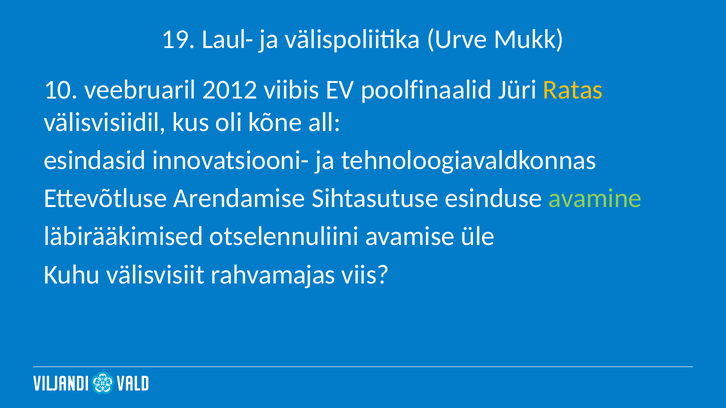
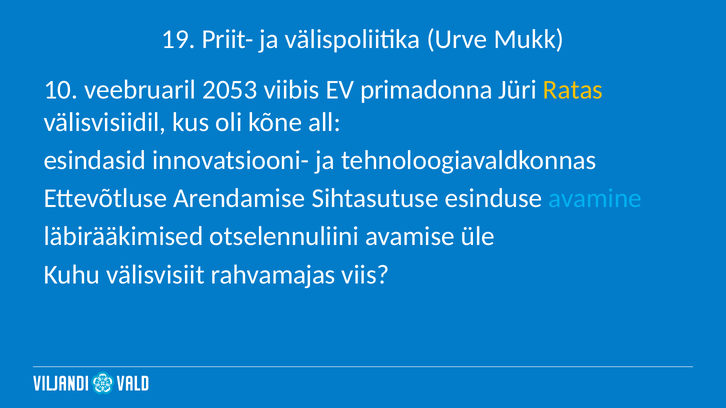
Laul-: Laul- -> Priit- (228, 39)
2012: 2012 -> 2053 (230, 90)
poolfinaalid: poolfinaalid -> primadonna (426, 90)
avamine colour: light green -> light blue (595, 199)
